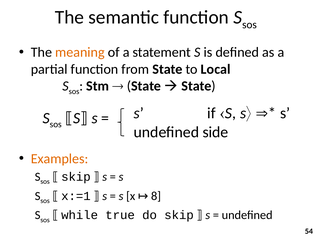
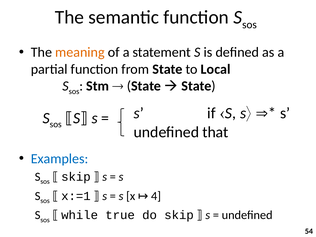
side: side -> that (215, 132)
Examples colour: orange -> blue (60, 159)
8: 8 -> 4 (156, 196)
